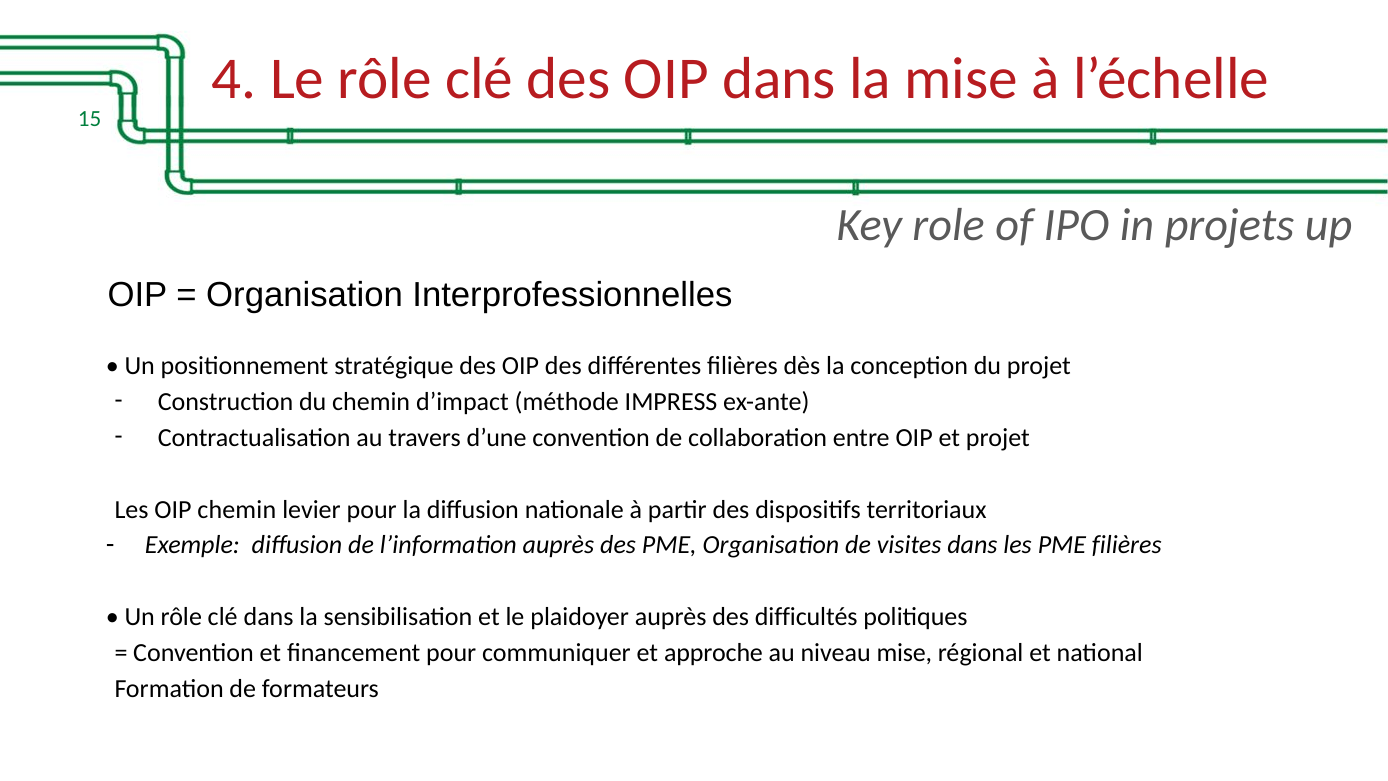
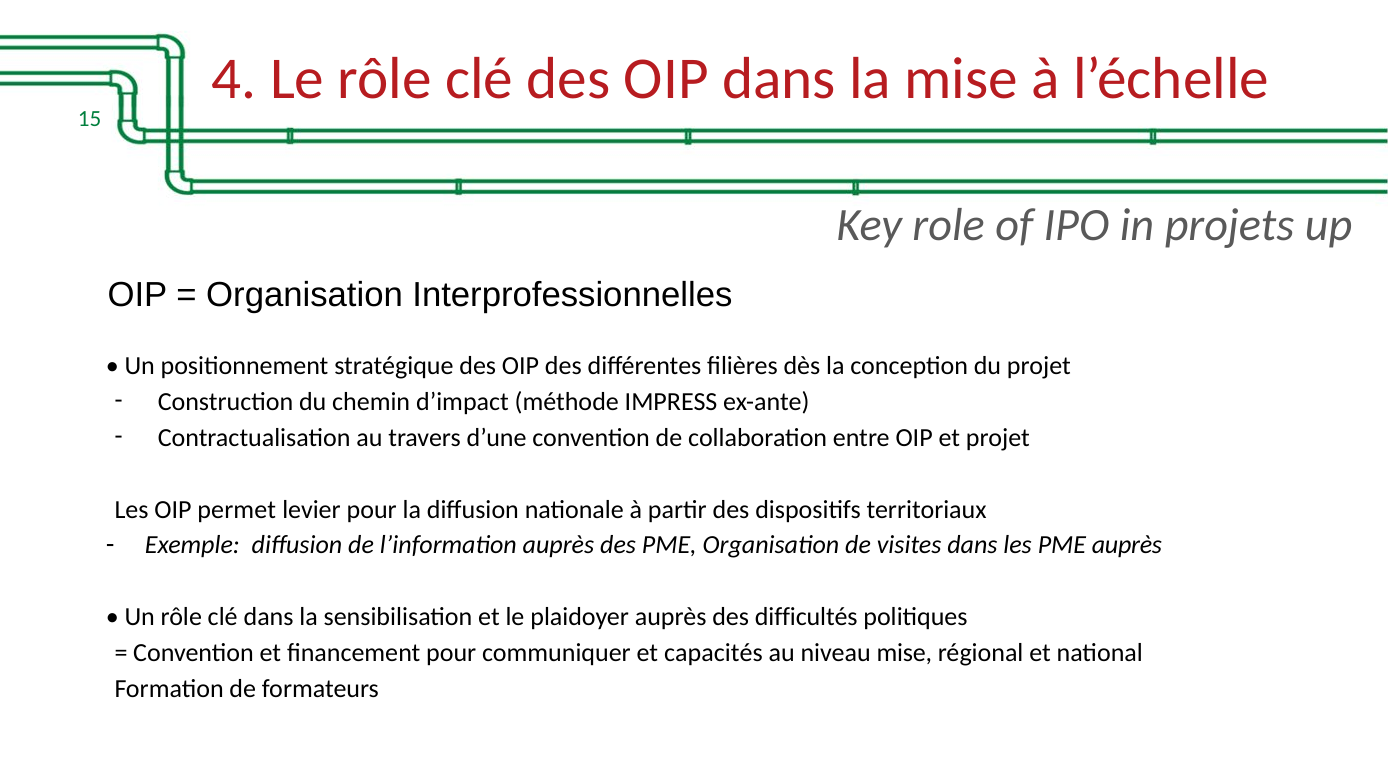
OIP chemin: chemin -> permet (237, 509)
PME filières: filières -> auprès (1127, 545)
approche: approche -> capacités (713, 653)
